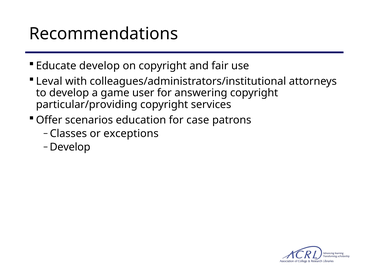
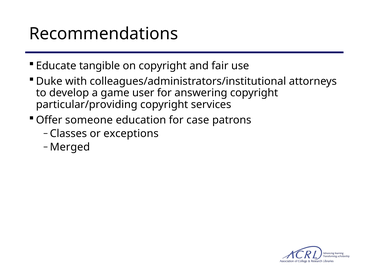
Educate develop: develop -> tangible (100, 66)
Leval: Leval -> Duke (49, 81)
scenarios: scenarios -> someone (89, 120)
Develop: Develop -> Merged (70, 147)
